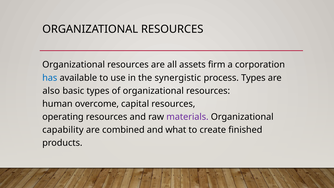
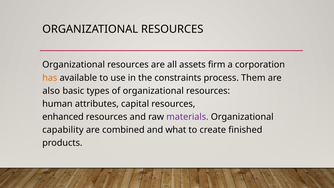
has colour: blue -> orange (50, 78)
synergistic: synergistic -> constraints (178, 78)
process Types: Types -> Them (253, 78)
overcome: overcome -> attributes (97, 104)
operating: operating -> enhanced (63, 117)
